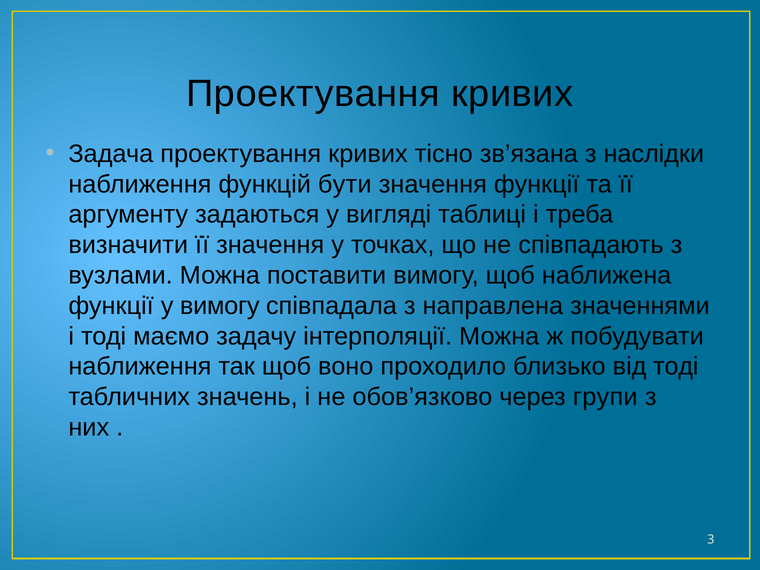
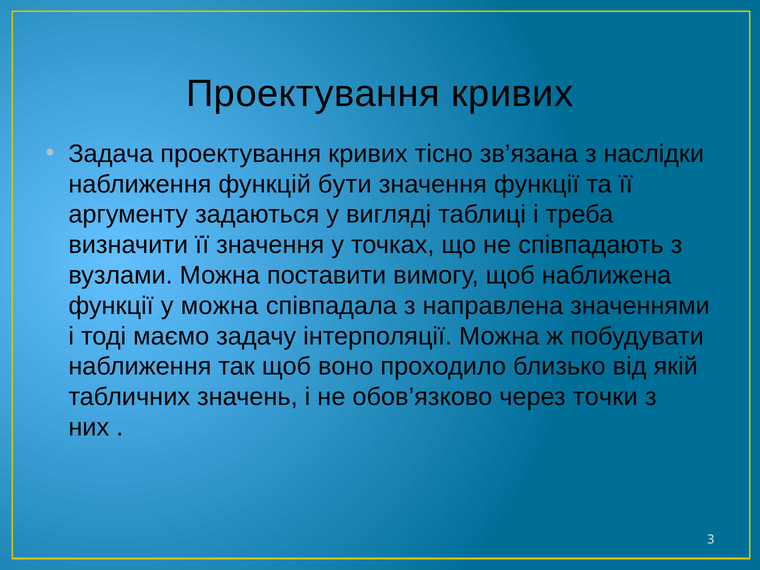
у вимогу: вимогу -> можна (220, 306)
від тоді: тоді -> якій (676, 367)
групи: групи -> точки (605, 397)
